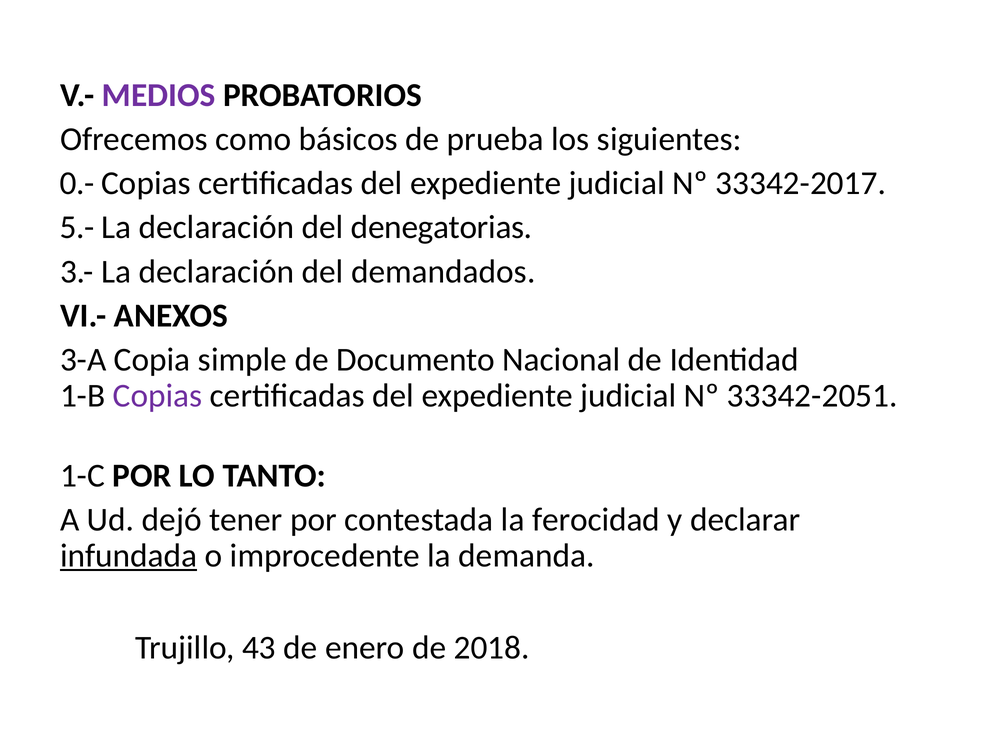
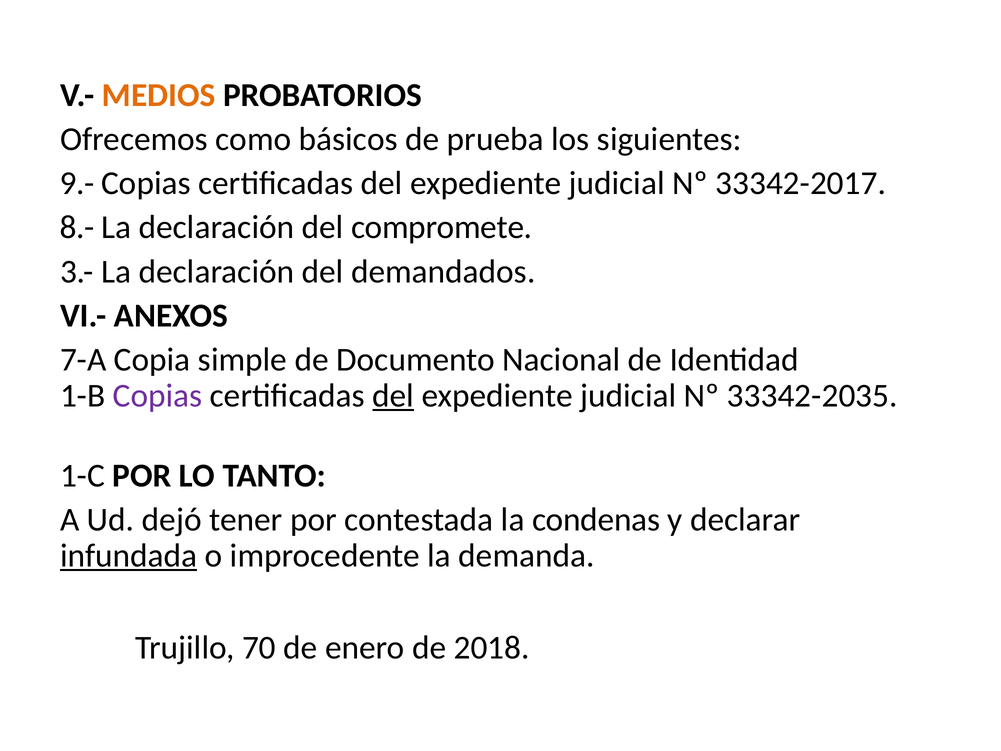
MEDIOS colour: purple -> orange (159, 95)
0.-: 0.- -> 9.- (77, 183)
5.-: 5.- -> 8.- (77, 227)
denegatorias: denegatorias -> compromete (442, 227)
3-A: 3-A -> 7-A (83, 359)
del underline: none -> present (393, 395)
33342-2051: 33342-2051 -> 33342-2035 (812, 395)
ferocidad: ferocidad -> condenas (596, 520)
43: 43 -> 70 (259, 648)
